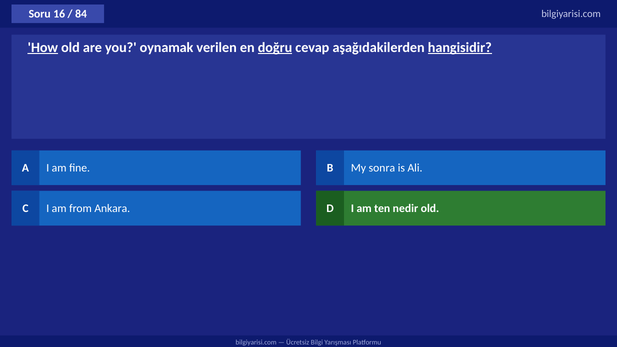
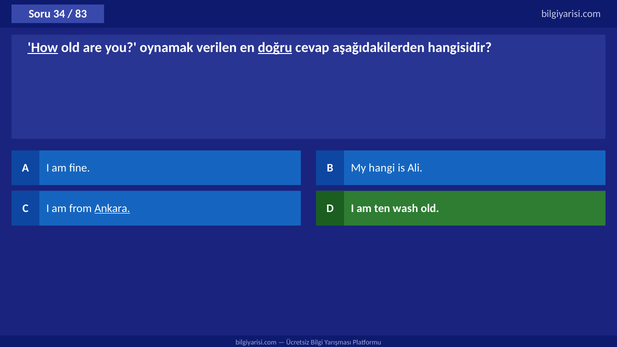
16: 16 -> 34 (59, 14)
84: 84 -> 83 (81, 14)
hangisidir underline: present -> none (460, 47)
sonra: sonra -> hangi (382, 168)
Ankara underline: none -> present (112, 208)
nedir: nedir -> wash (405, 208)
